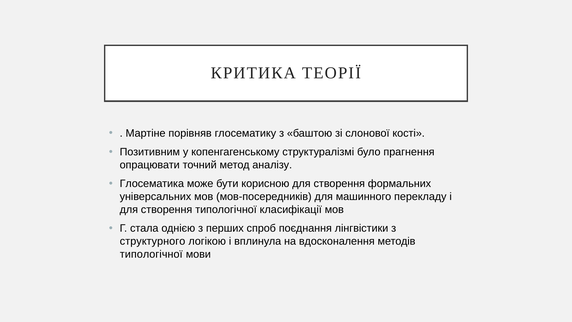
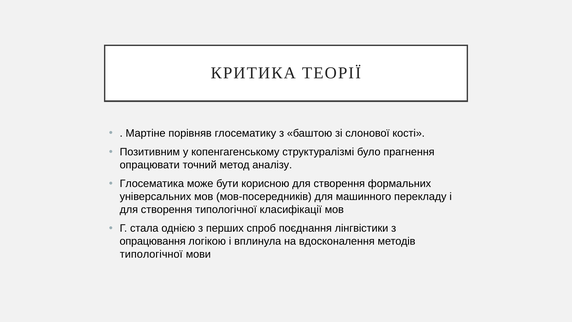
структурного: структурного -> опрацювання (153, 241)
